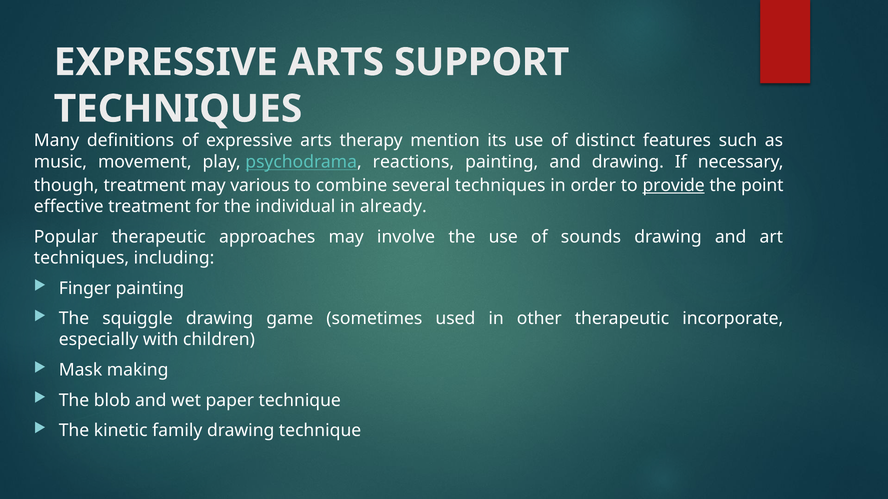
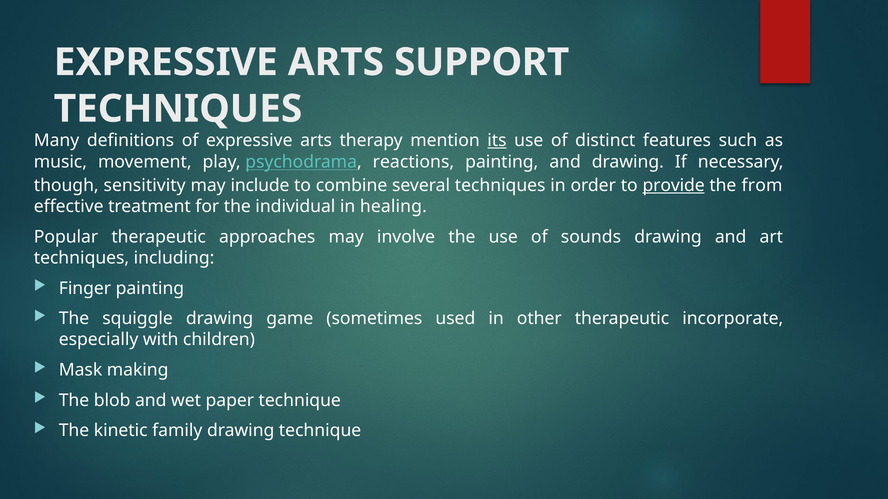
its underline: none -> present (497, 141)
though treatment: treatment -> sensitivity (145, 186)
various: various -> include (260, 186)
point: point -> from (762, 186)
already: already -> healing (393, 207)
